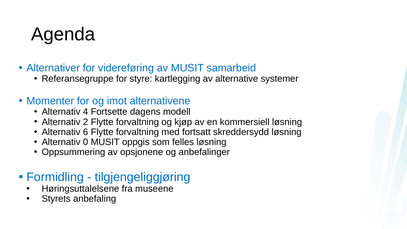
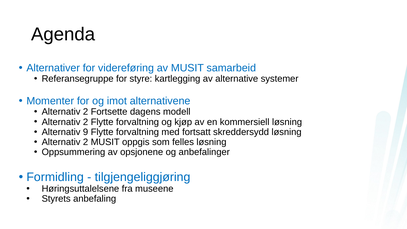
4: 4 -> 2 (86, 112)
6: 6 -> 9 (86, 132)
0: 0 -> 2 (86, 142)
